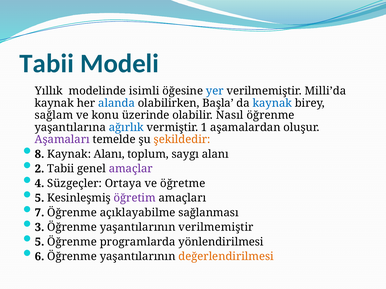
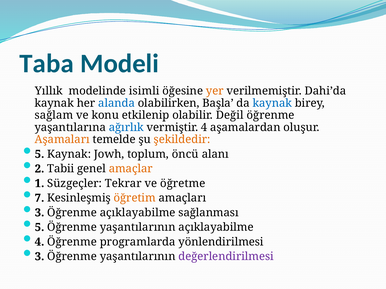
Tabii: Tabii -> Taba (47, 64)
yer colour: blue -> orange (215, 91)
Milli’da: Milli’da -> Dahi’da (325, 91)
üzerinde: üzerinde -> etkilenip (146, 115)
Nasıl: Nasıl -> Değil (230, 115)
vermiştir 1: 1 -> 4 (204, 128)
Aşamaları colour: purple -> orange (62, 140)
8: 8 -> 5 (40, 154)
Kaynak Alanı: Alanı -> Jowh (109, 154)
saygı: saygı -> öncü (185, 154)
amaçlar colour: purple -> orange (131, 169)
4: 4 -> 1 (40, 184)
Ortaya: Ortaya -> Tekrar (123, 184)
5: 5 -> 7 (40, 198)
öğretim colour: purple -> orange (135, 198)
7: 7 -> 3 (40, 213)
3: 3 -> 5 (40, 228)
yaşantılarının verilmemiştir: verilmemiştir -> açıklayabilme (216, 228)
5: 5 -> 4 (40, 242)
6: 6 -> 3 (40, 257)
değerlendirilmesi colour: orange -> purple (226, 257)
